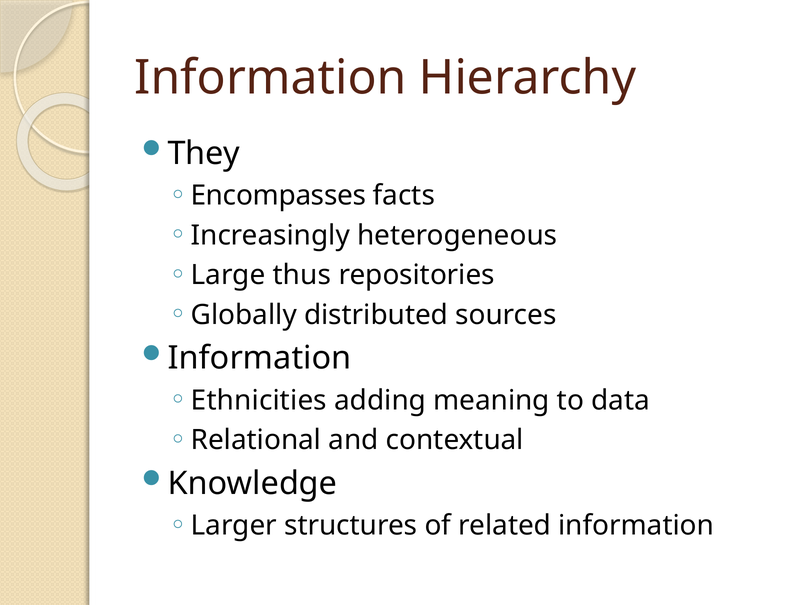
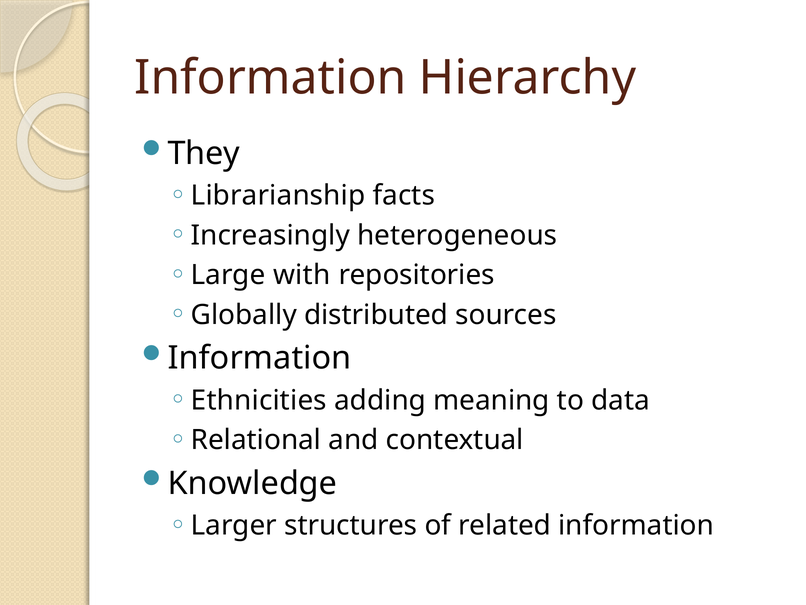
Encompasses: Encompasses -> Librarianship (278, 195)
thus: thus -> with (302, 275)
